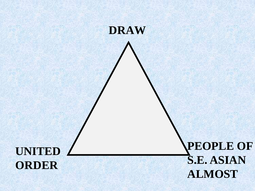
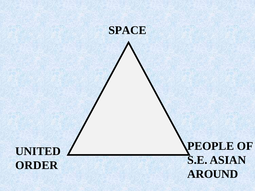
DRAW: DRAW -> SPACE (127, 30)
ALMOST: ALMOST -> AROUND (213, 174)
